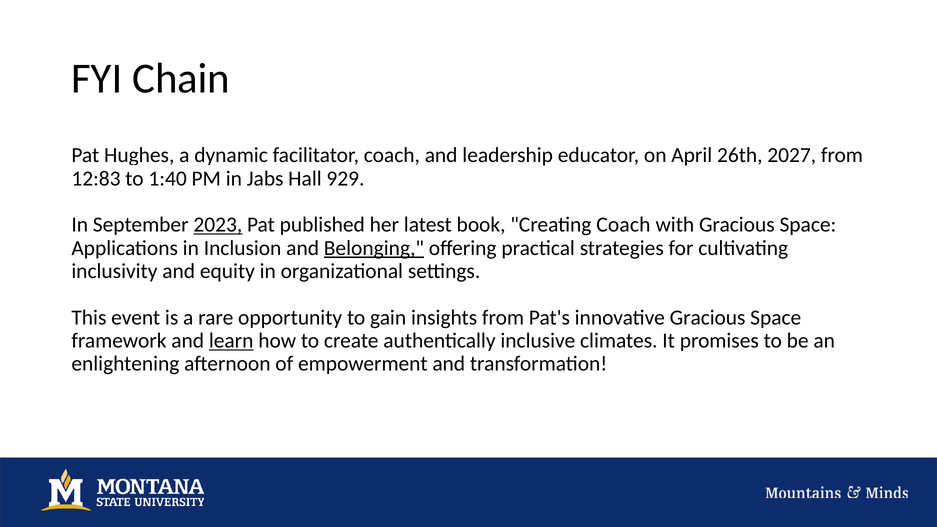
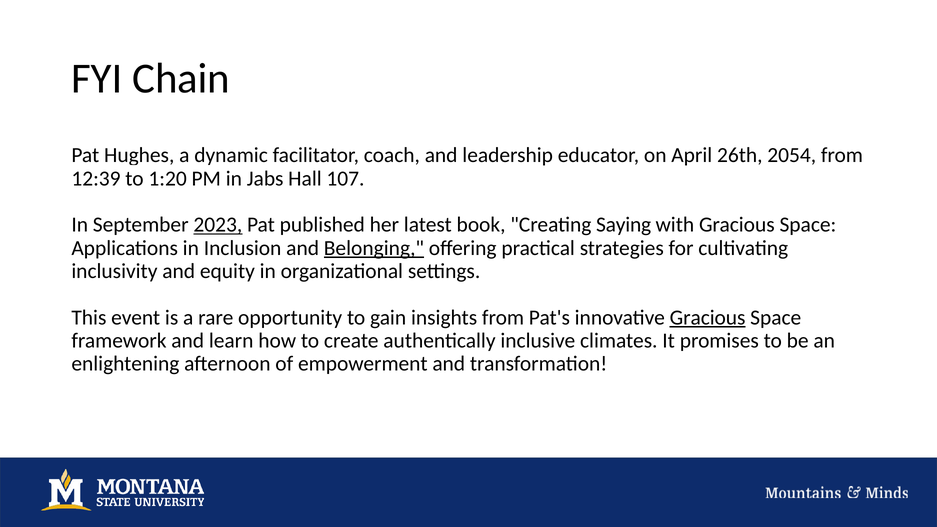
2027: 2027 -> 2054 (792, 155)
12:83: 12:83 -> 12:39 (96, 178)
1:40: 1:40 -> 1:20 (168, 178)
929: 929 -> 107 (345, 178)
Creating Coach: Coach -> Saying (624, 225)
Gracious underline: none -> present (708, 318)
learn underline: present -> none (231, 341)
